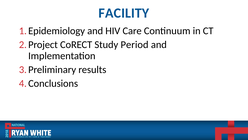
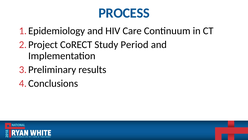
FACILITY: FACILITY -> PROCESS (124, 13)
